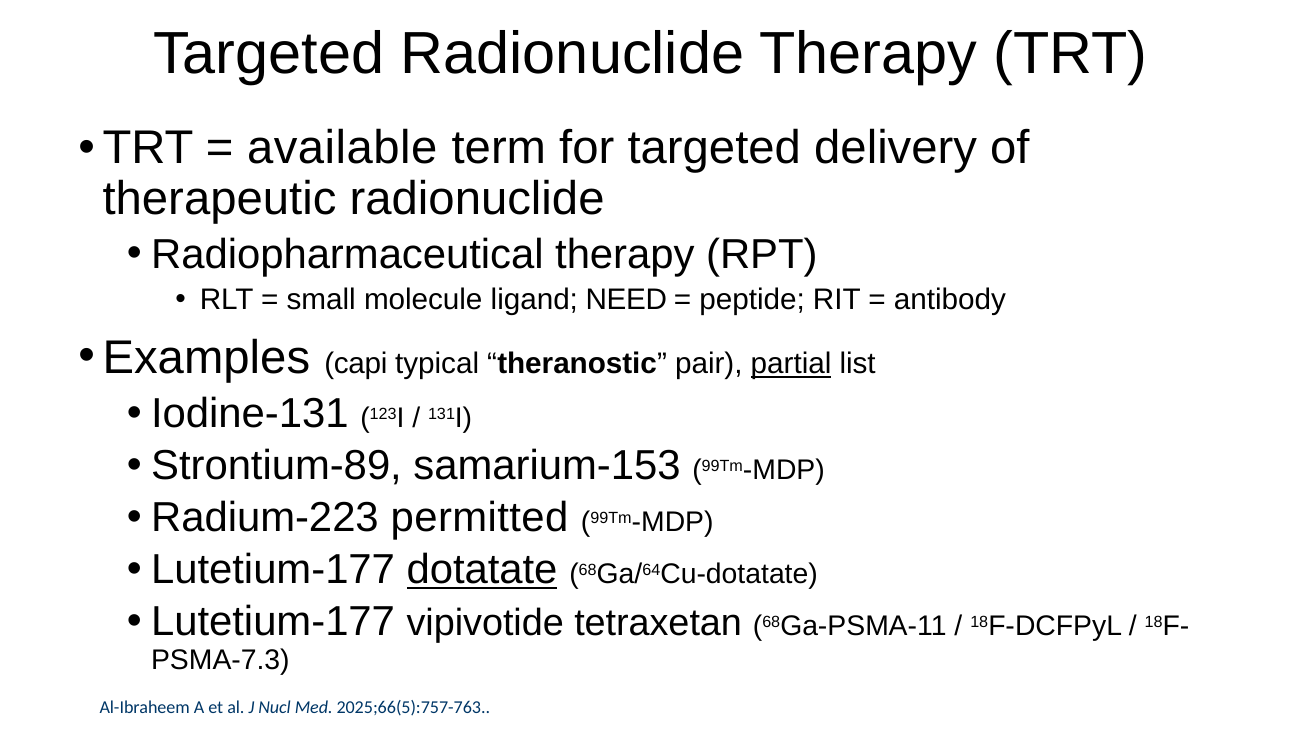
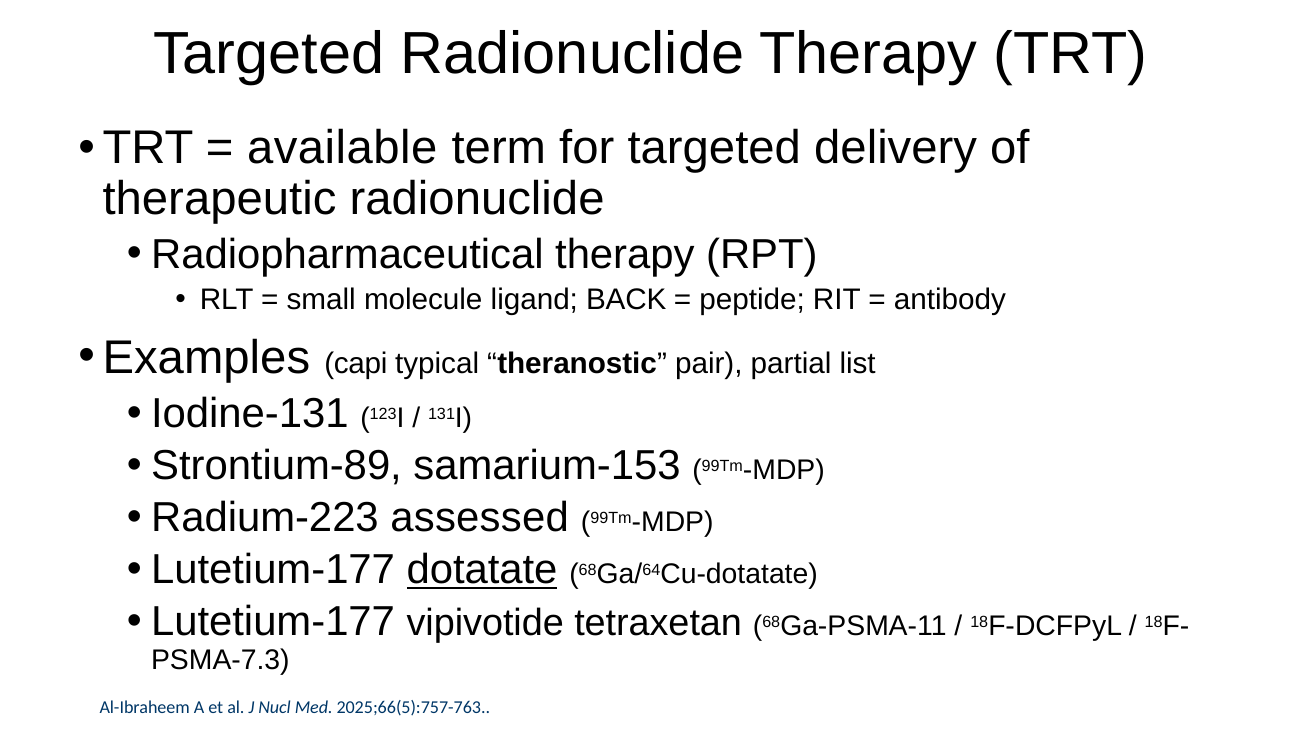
NEED: NEED -> BACK (626, 300)
partial underline: present -> none (791, 364)
permitted: permitted -> assessed (480, 518)
